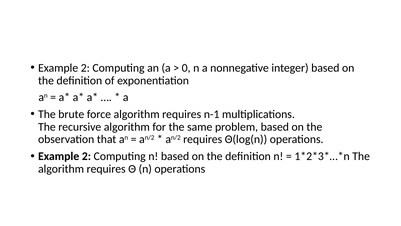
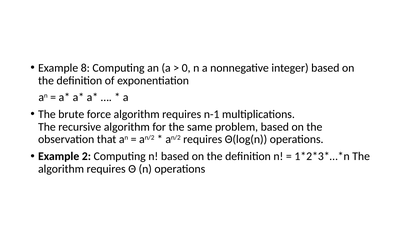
2: 2 -> 8 (85, 68)
